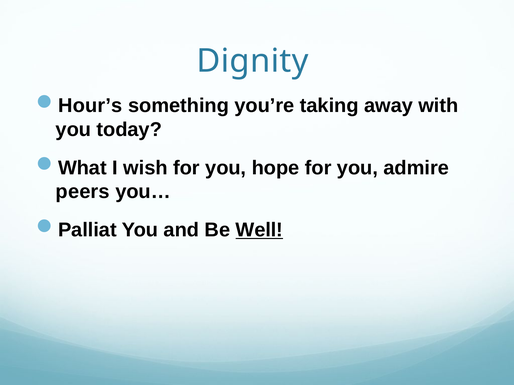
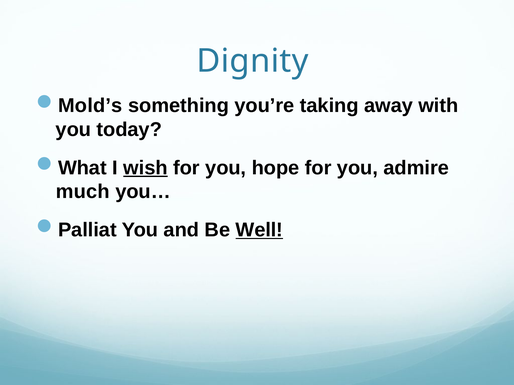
Hour’s: Hour’s -> Mold’s (90, 106)
wish underline: none -> present (145, 168)
peers: peers -> much (83, 192)
